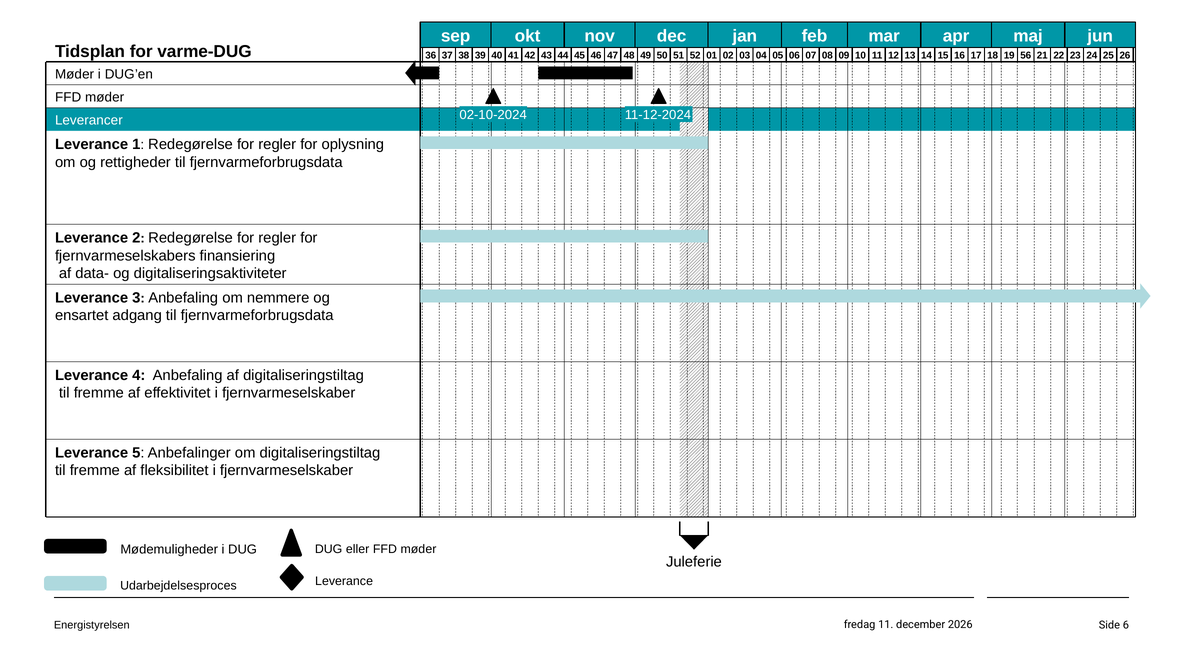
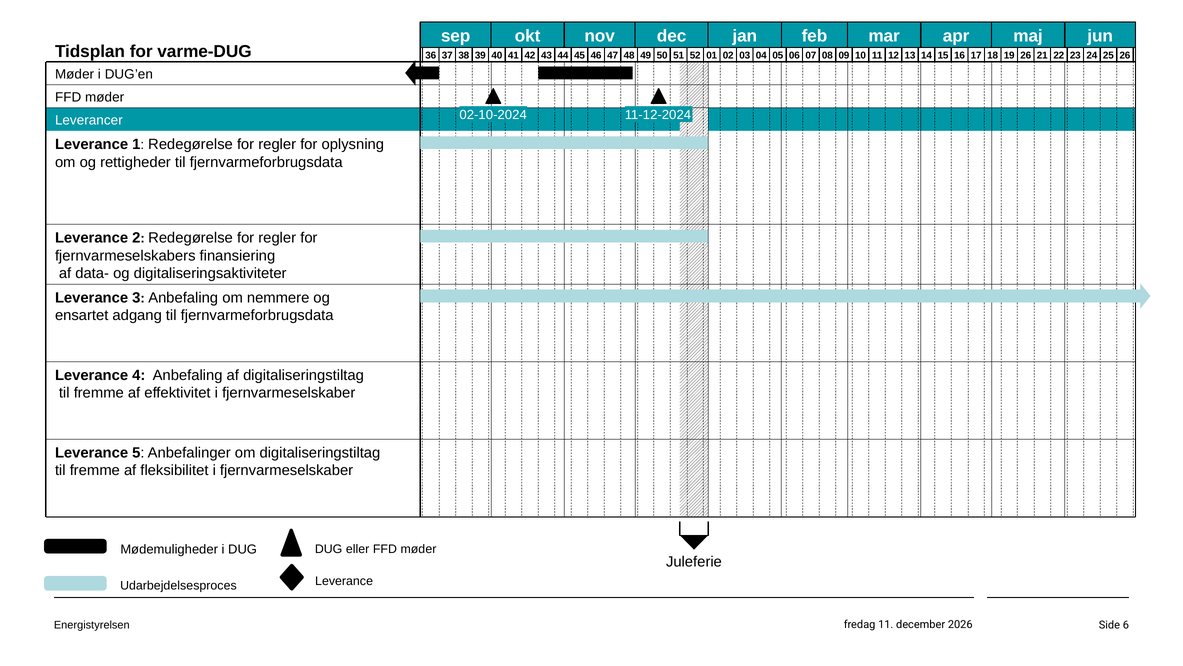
19 56: 56 -> 26 (1026, 55)
